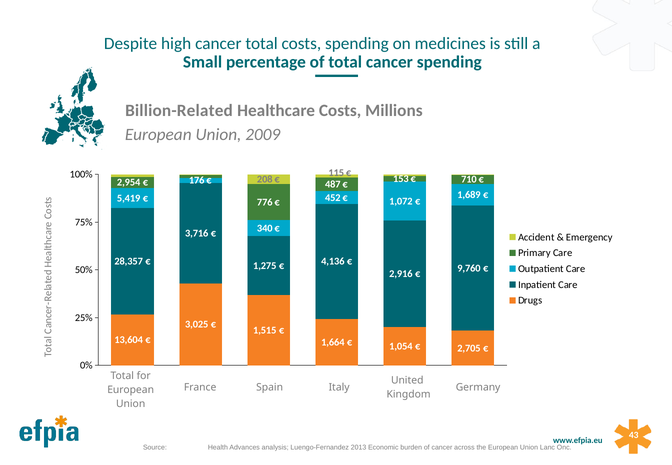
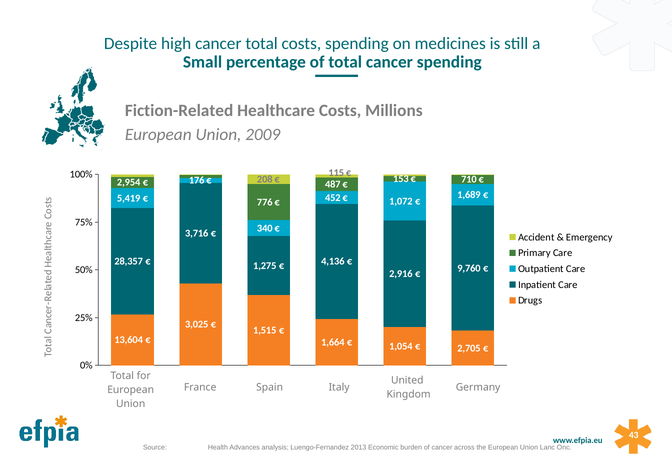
Billion-Related: Billion-Related -> Fiction-Related (179, 111)
